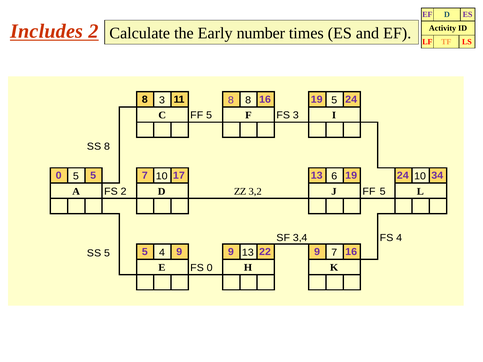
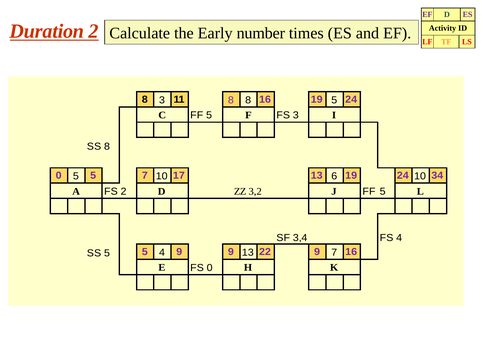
Includes: Includes -> Duration (47, 31)
